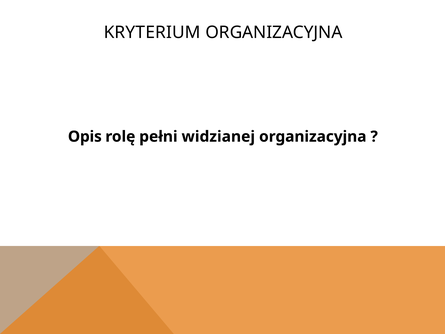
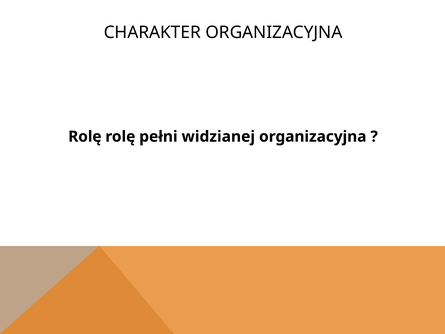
KRYTERIUM: KRYTERIUM -> CHARAKTER (152, 32)
Opis: Opis -> Rolę (85, 136)
